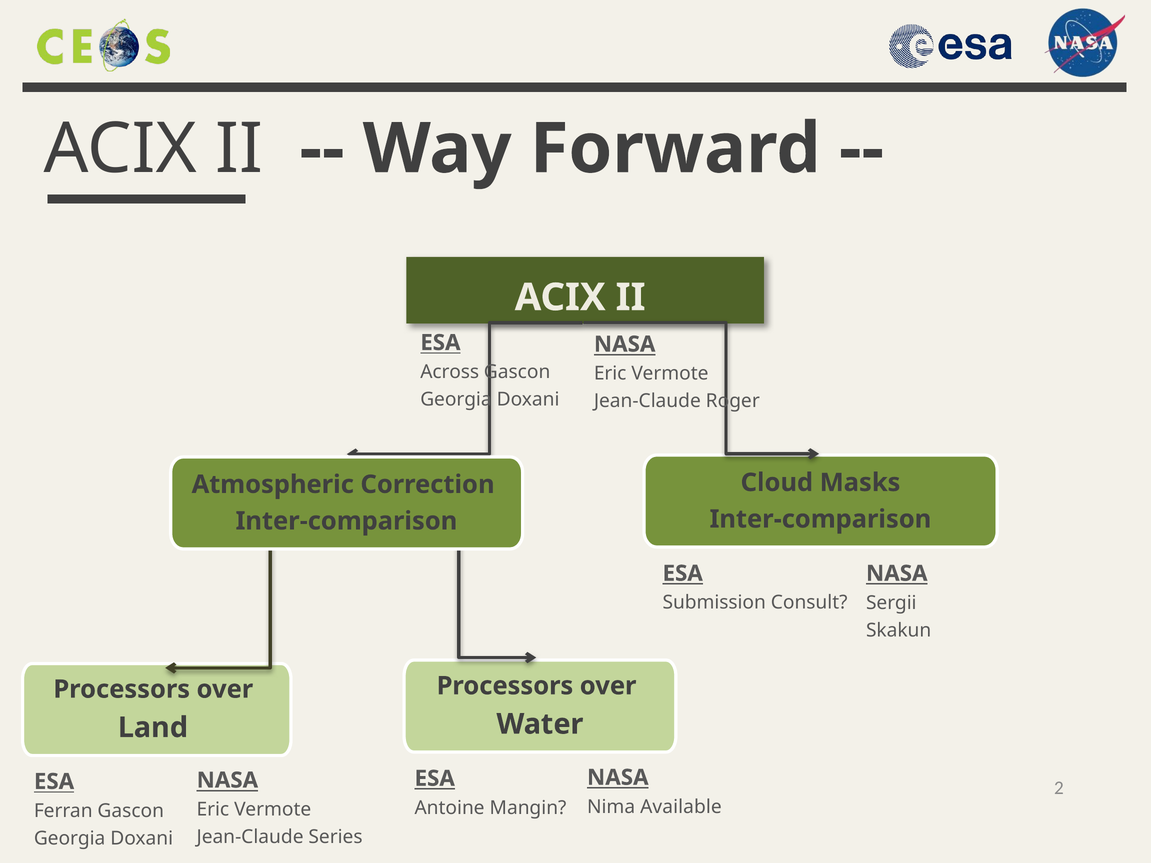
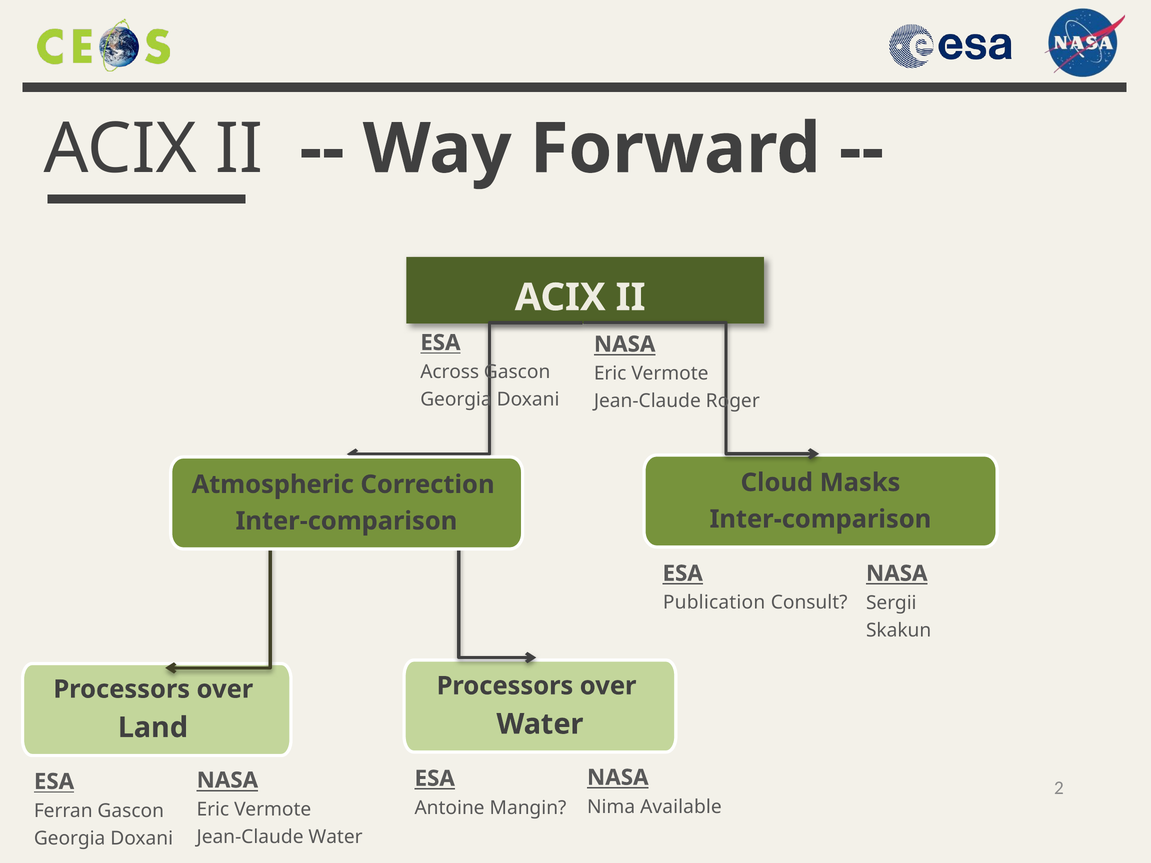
Submission: Submission -> Publication (714, 603)
Jean-Claude Series: Series -> Water (336, 837)
